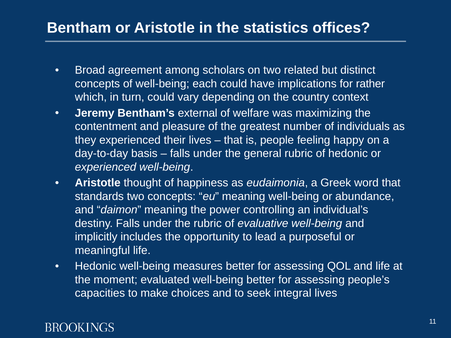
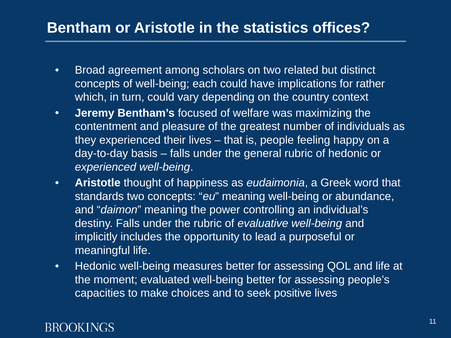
external: external -> focused (198, 113)
integral: integral -> positive (293, 293)
